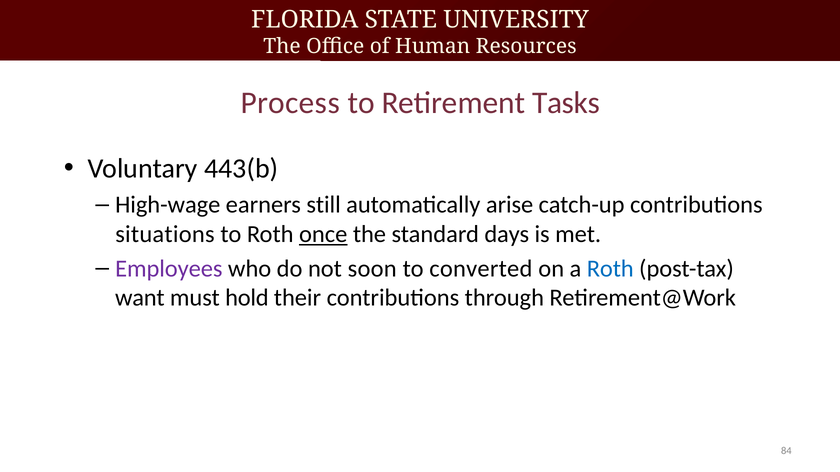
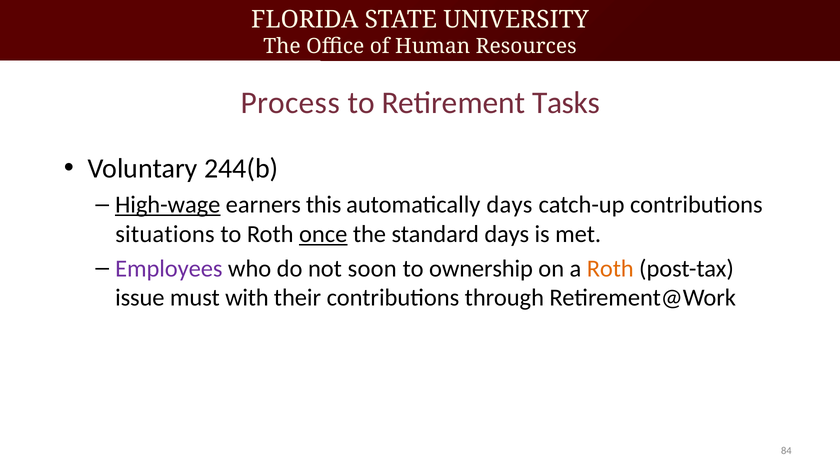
443(b: 443(b -> 244(b (241, 169)
High-wage underline: none -> present (168, 205)
still: still -> this (324, 205)
automatically arise: arise -> days (509, 205)
converted: converted -> ownership (481, 269)
Roth colour: blue -> orange (610, 269)
want: want -> issue (140, 298)
hold: hold -> with (247, 298)
